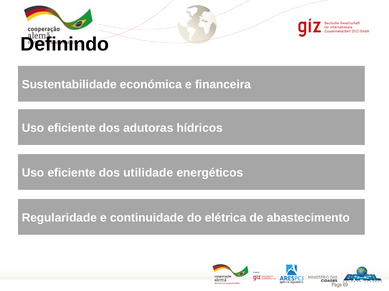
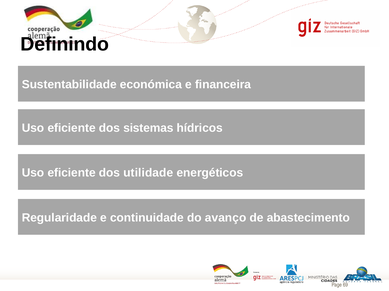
adutoras: adutoras -> sistemas (148, 128)
elétrica: elétrica -> avanço (226, 218)
